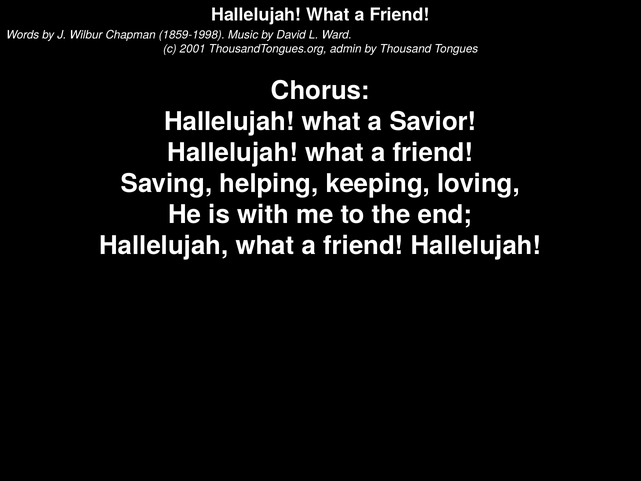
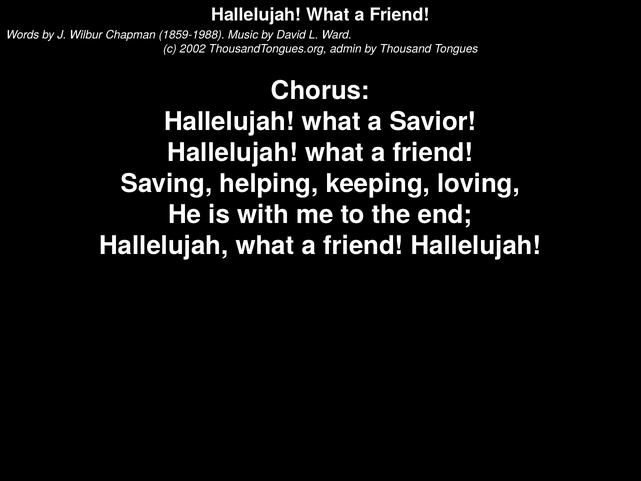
1859-1998: 1859-1998 -> 1859-1988 (192, 35)
2001: 2001 -> 2002 (193, 49)
